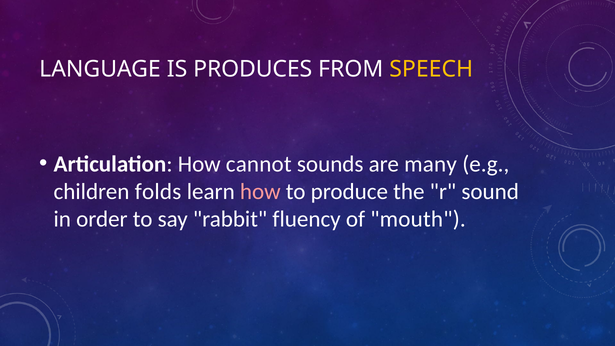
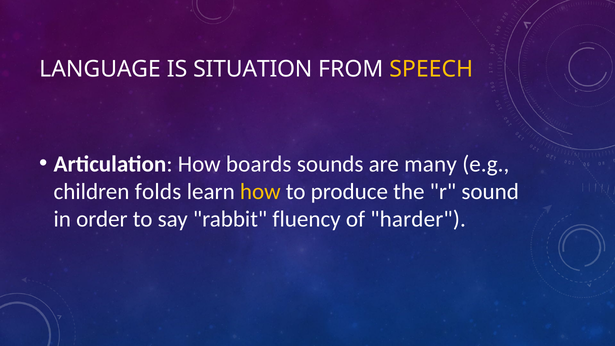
PRODUCES: PRODUCES -> SITUATION (253, 69)
cannot: cannot -> boards (259, 164)
how colour: pink -> yellow (260, 192)
mouth: mouth -> harder (418, 219)
